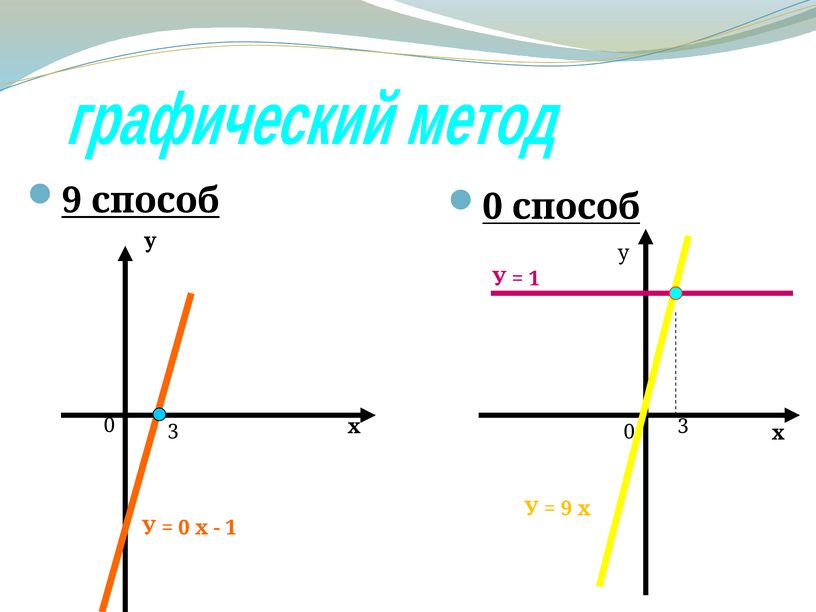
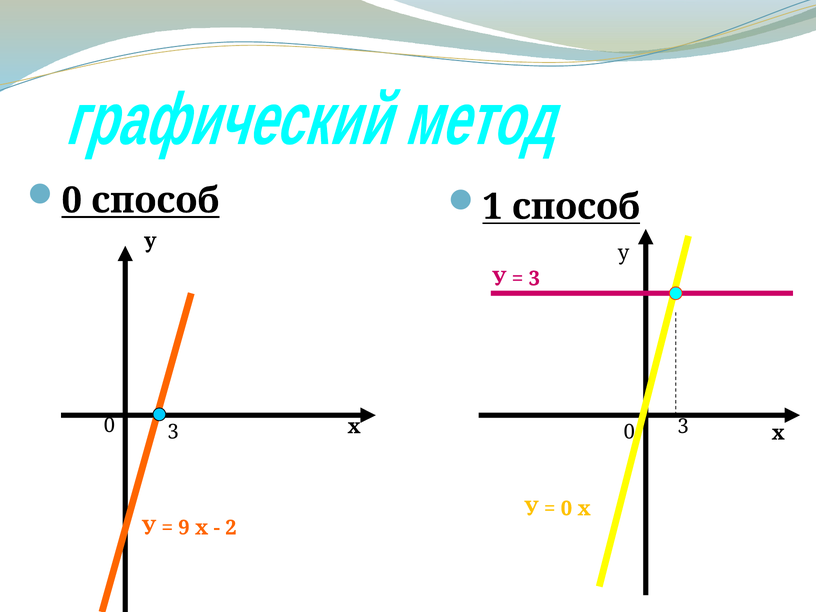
9: 9 -> 0 (72, 200)
0: 0 -> 1 (493, 207)
1: 1 -> 3 (534, 279)
9: 9 -> 0 (566, 509)
0: 0 -> 9 (184, 528)
1: 1 -> 2 (231, 528)
